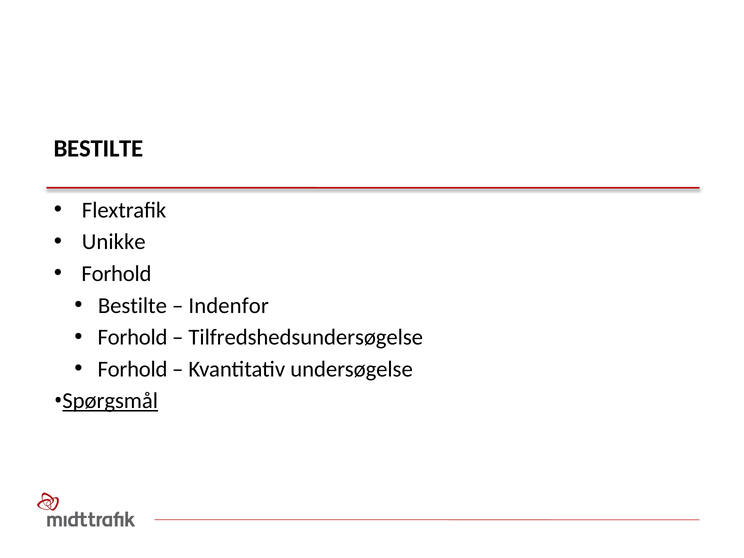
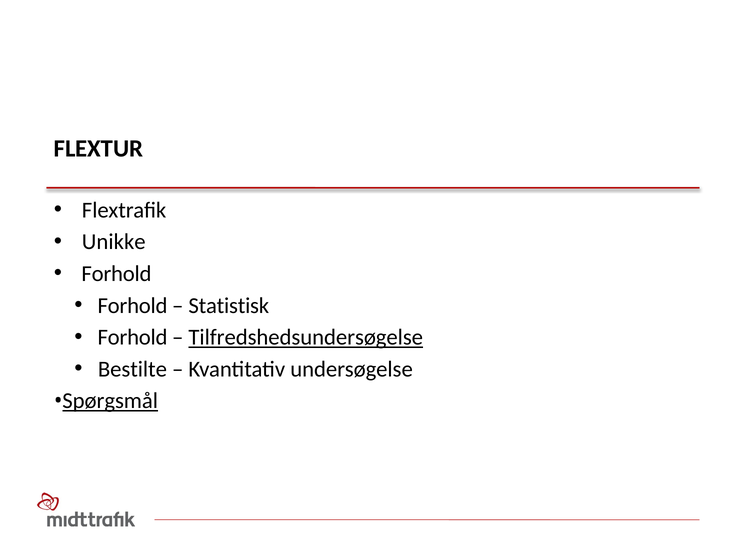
BESTILTE: BESTILTE -> FLEXTUR (98, 148)
Bestilte: Bestilte -> Forhold (133, 306)
Indenfor: Indenfor -> Statistisk (229, 306)
Tilfredshedsundersøgelse underline: none -> present (306, 337)
Forhold: Forhold -> Bestilte (132, 369)
